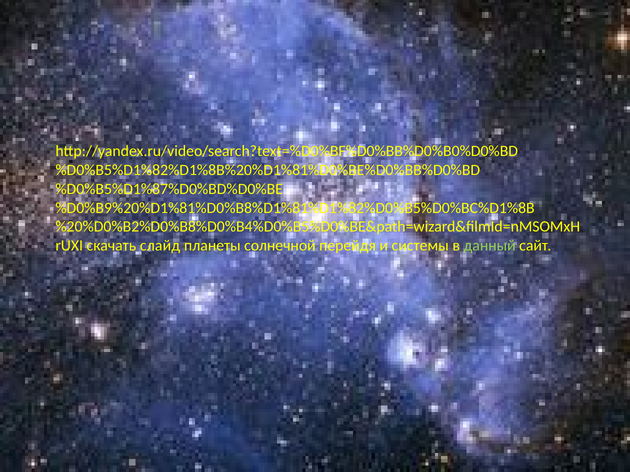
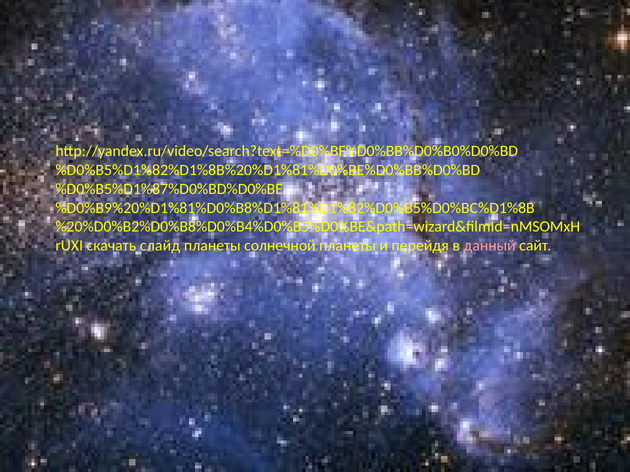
солнечной перейдя: перейдя -> планеты (348, 246)
системы: системы -> перейдя (420, 246)
данный colour: light green -> pink (490, 246)
